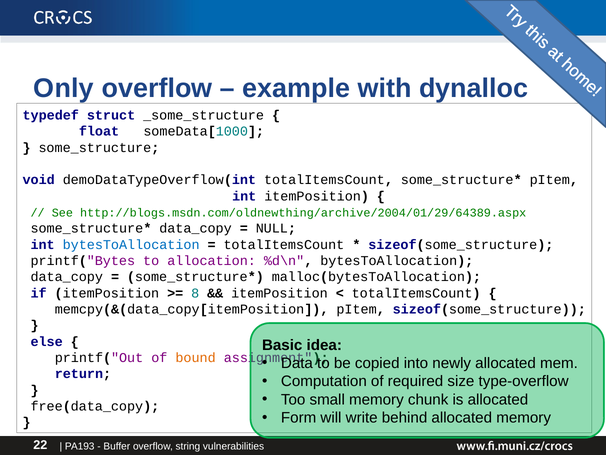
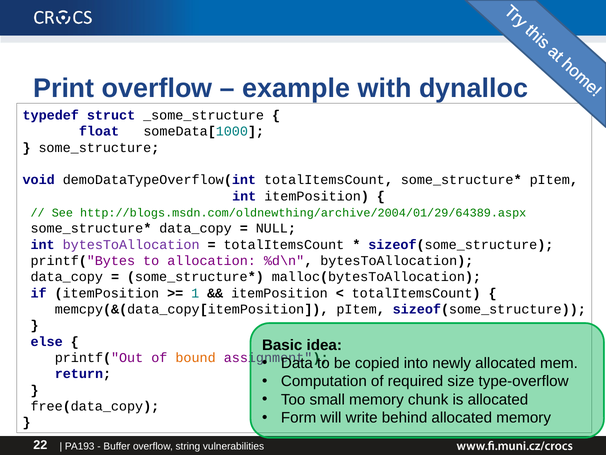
Only: Only -> Print (64, 88)
bytesToAllocation colour: blue -> purple (131, 244)
8: 8 -> 1 (195, 293)
